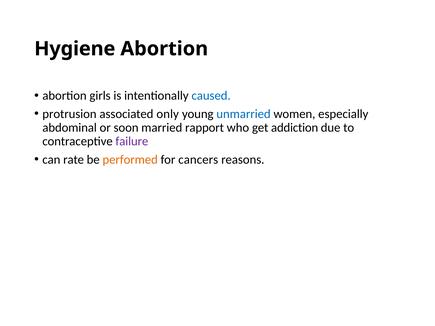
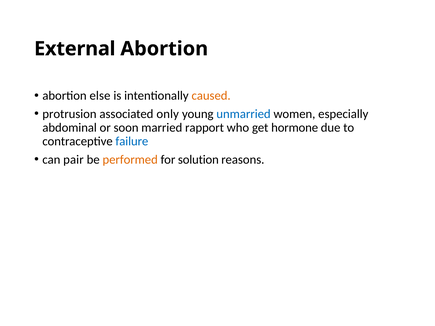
Hygiene: Hygiene -> External (75, 49)
girls: girls -> else (100, 96)
caused colour: blue -> orange (211, 96)
addiction: addiction -> hormone (295, 128)
failure colour: purple -> blue (132, 141)
rate: rate -> pair (73, 160)
cancers: cancers -> solution (198, 160)
